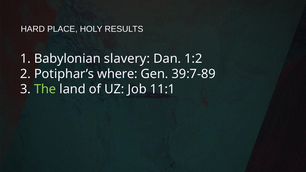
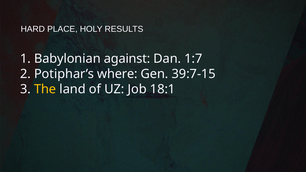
slavery: slavery -> against (127, 59)
1:2: 1:2 -> 1:7 (193, 59)
39:7-89: 39:7-89 -> 39:7-15 (194, 74)
The colour: light green -> yellow (45, 89)
11:1: 11:1 -> 18:1 (163, 89)
